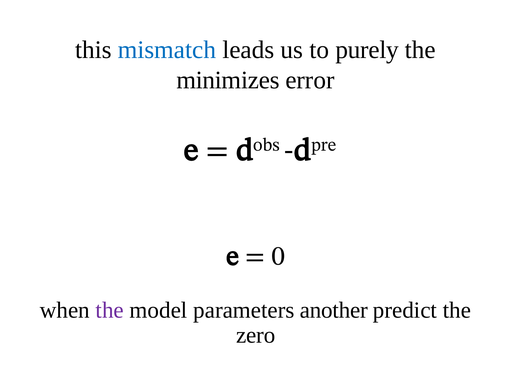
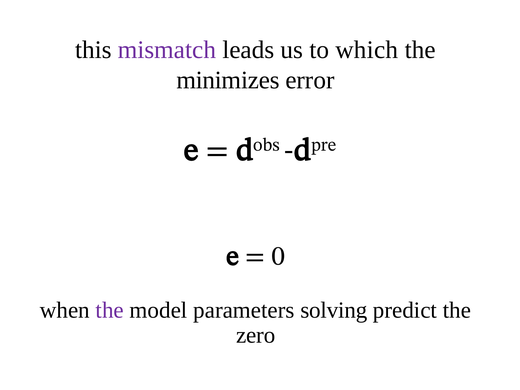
mismatch colour: blue -> purple (167, 50)
purely: purely -> which (367, 50)
another: another -> solving (334, 310)
